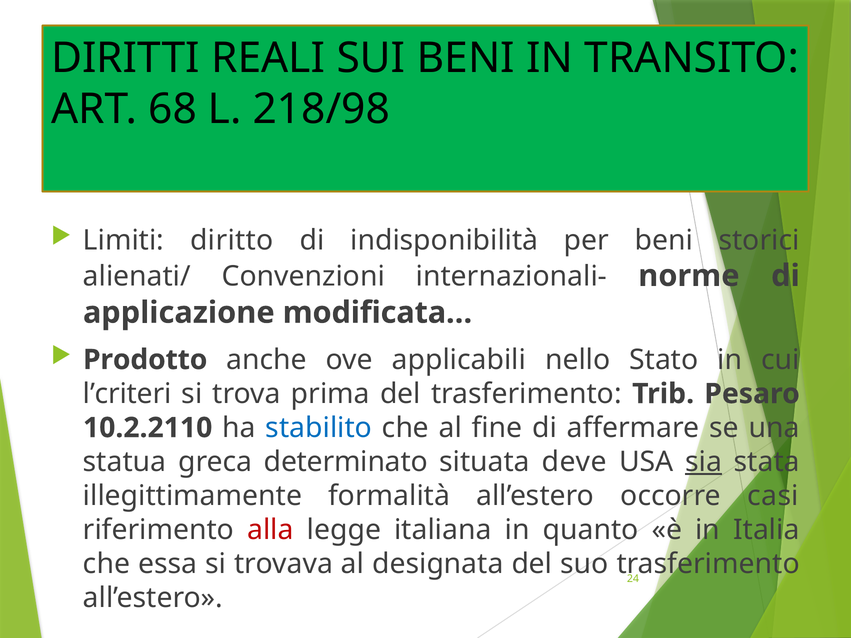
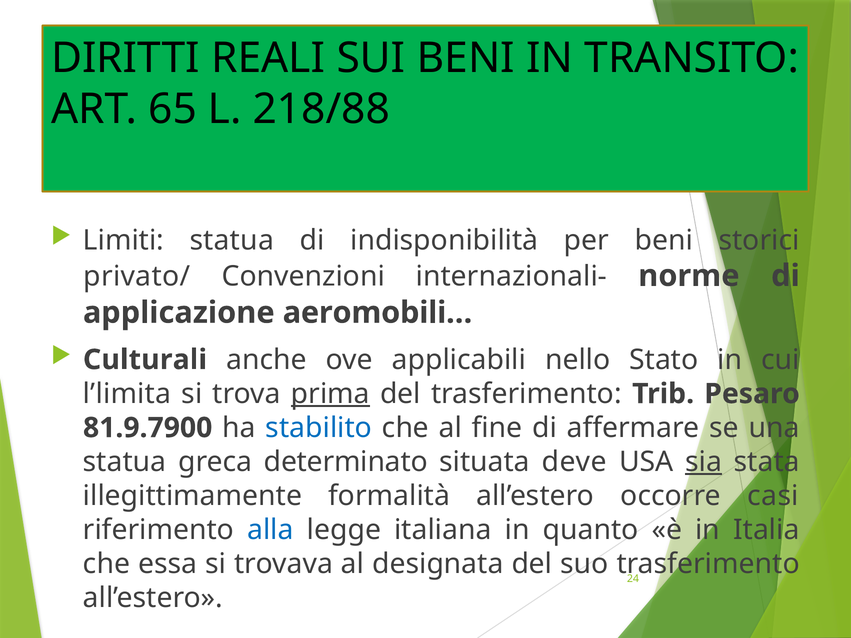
68: 68 -> 65 (173, 109)
218/98: 218/98 -> 218/88 (321, 109)
Limiti diritto: diritto -> statua (232, 240)
alienati/: alienati/ -> privato/ (137, 277)
modificata…: modificata… -> aeromobili… (377, 313)
Prodotto: Prodotto -> Culturali (145, 360)
l’criteri: l’criteri -> l’limita (127, 394)
prima underline: none -> present (330, 394)
10.2.2110: 10.2.2110 -> 81.9.7900 (148, 428)
alla colour: red -> blue (270, 530)
